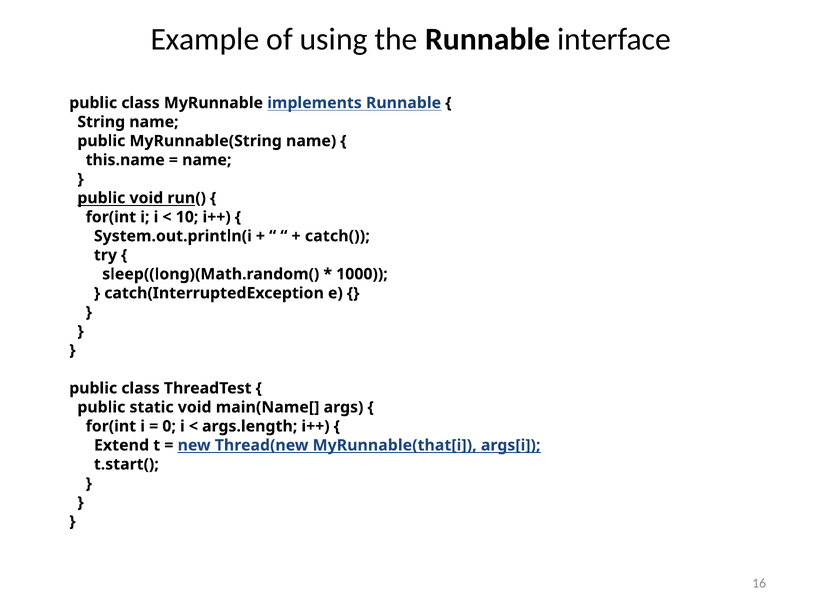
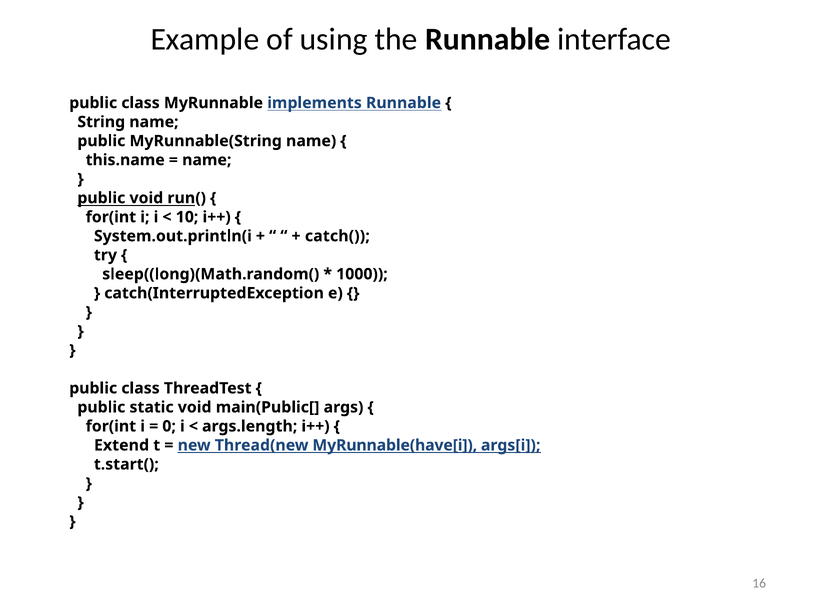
main(Name[: main(Name[ -> main(Public[ (268, 407)
MyRunnable(that[i: MyRunnable(that[i -> MyRunnable(have[i (395, 445)
